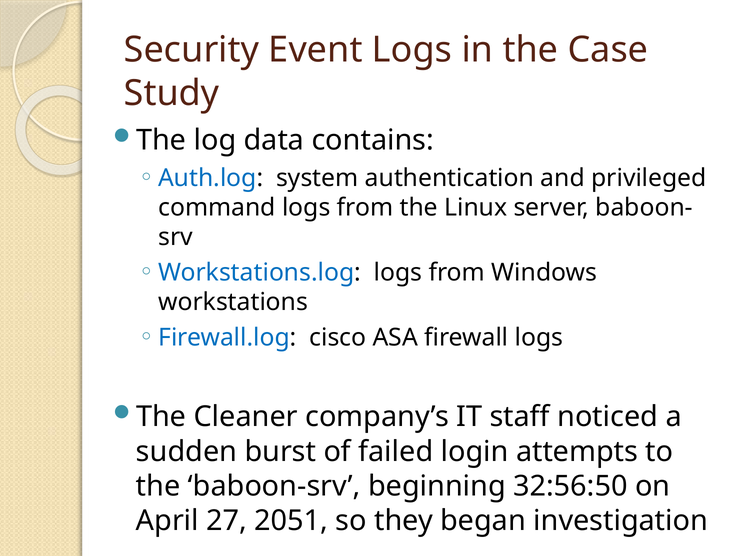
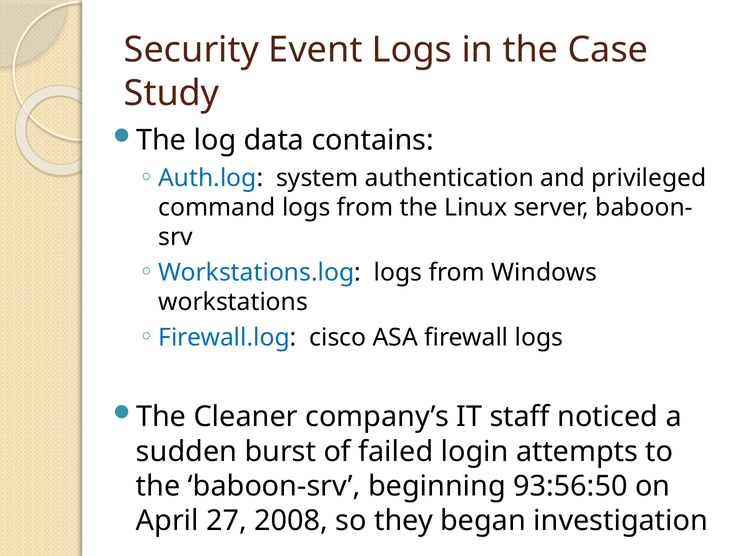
32:56:50: 32:56:50 -> 93:56:50 (570, 487)
2051: 2051 -> 2008 (291, 521)
